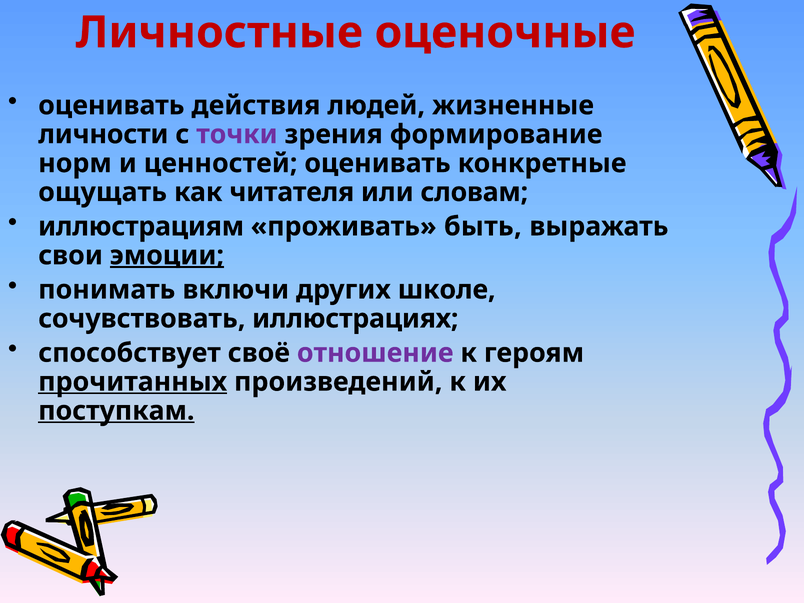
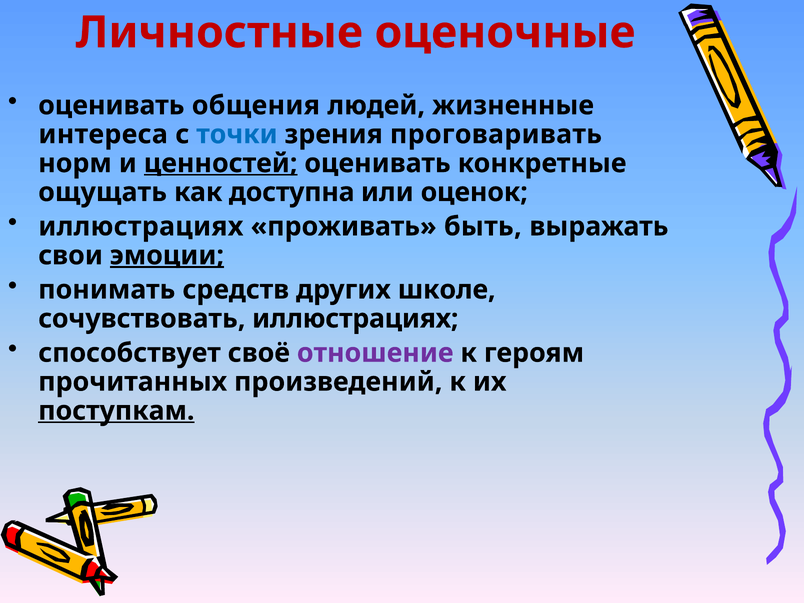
действия: действия -> общения (256, 105)
личности: личности -> интереса (103, 134)
точки colour: purple -> blue (237, 134)
формирование: формирование -> проговаривать (496, 134)
ценностей underline: none -> present (221, 163)
читателя: читателя -> доступна (292, 192)
словам: словам -> оценок (474, 192)
иллюстрациям: иллюстрациям -> иллюстрациях (141, 227)
включи: включи -> средств (236, 290)
прочитанных underline: present -> none (133, 382)
